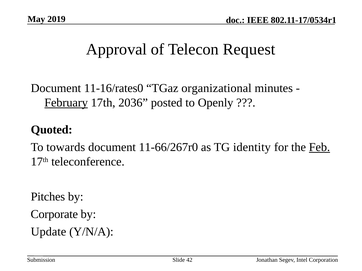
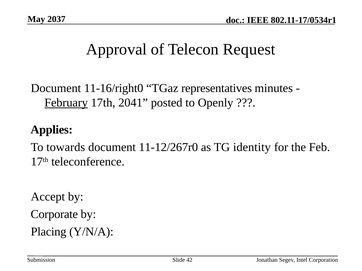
2019: 2019 -> 2037 (56, 19)
11-16/rates0: 11-16/rates0 -> 11-16/right0 (114, 88)
organizational: organizational -> representatives (217, 88)
2036: 2036 -> 2041 (133, 103)
Quoted: Quoted -> Applies (52, 130)
11-66/267r0: 11-66/267r0 -> 11-12/267r0 (168, 147)
Feb underline: present -> none (319, 147)
Pitches: Pitches -> Accept (48, 197)
Update: Update -> Placing (49, 232)
